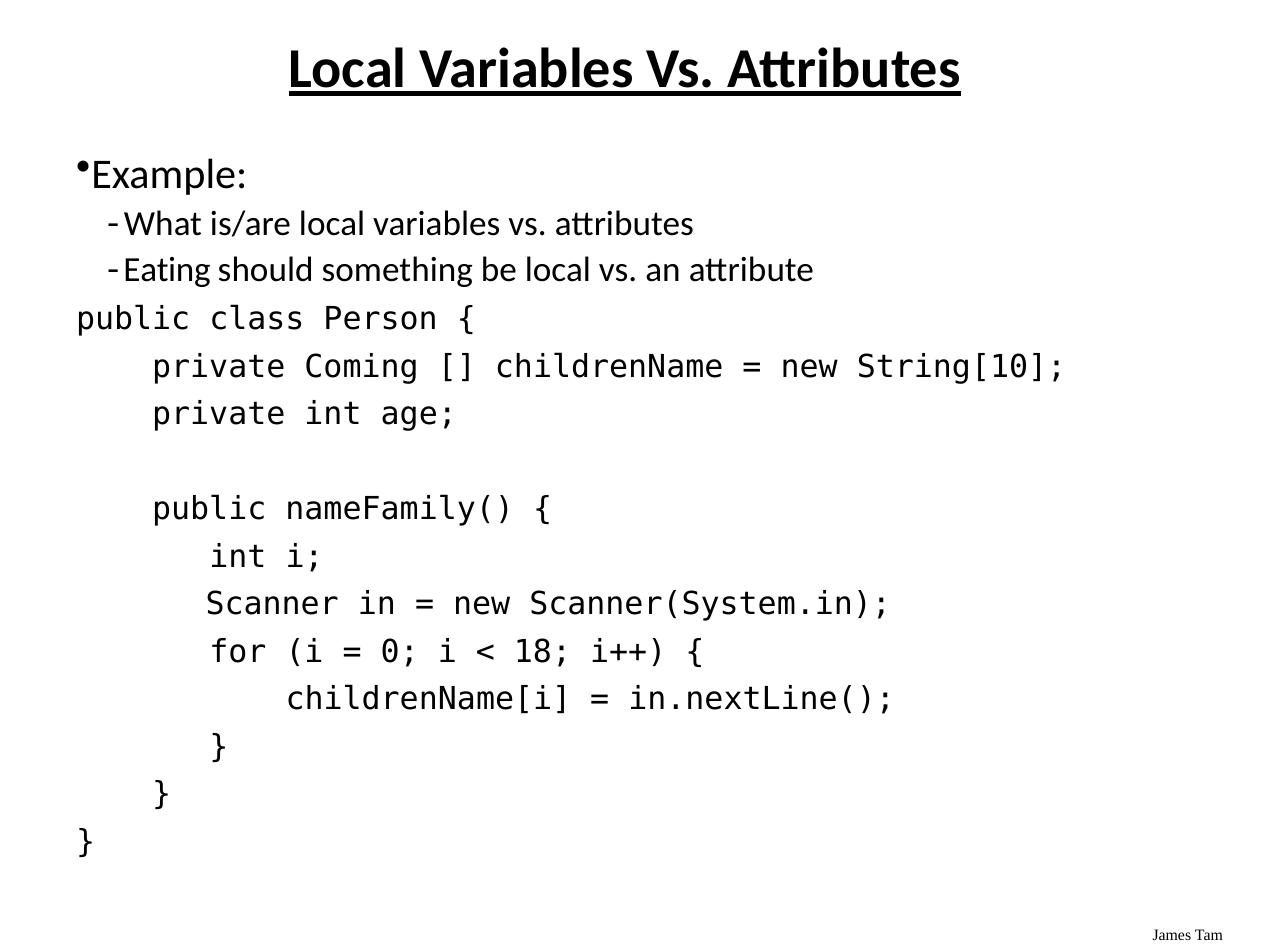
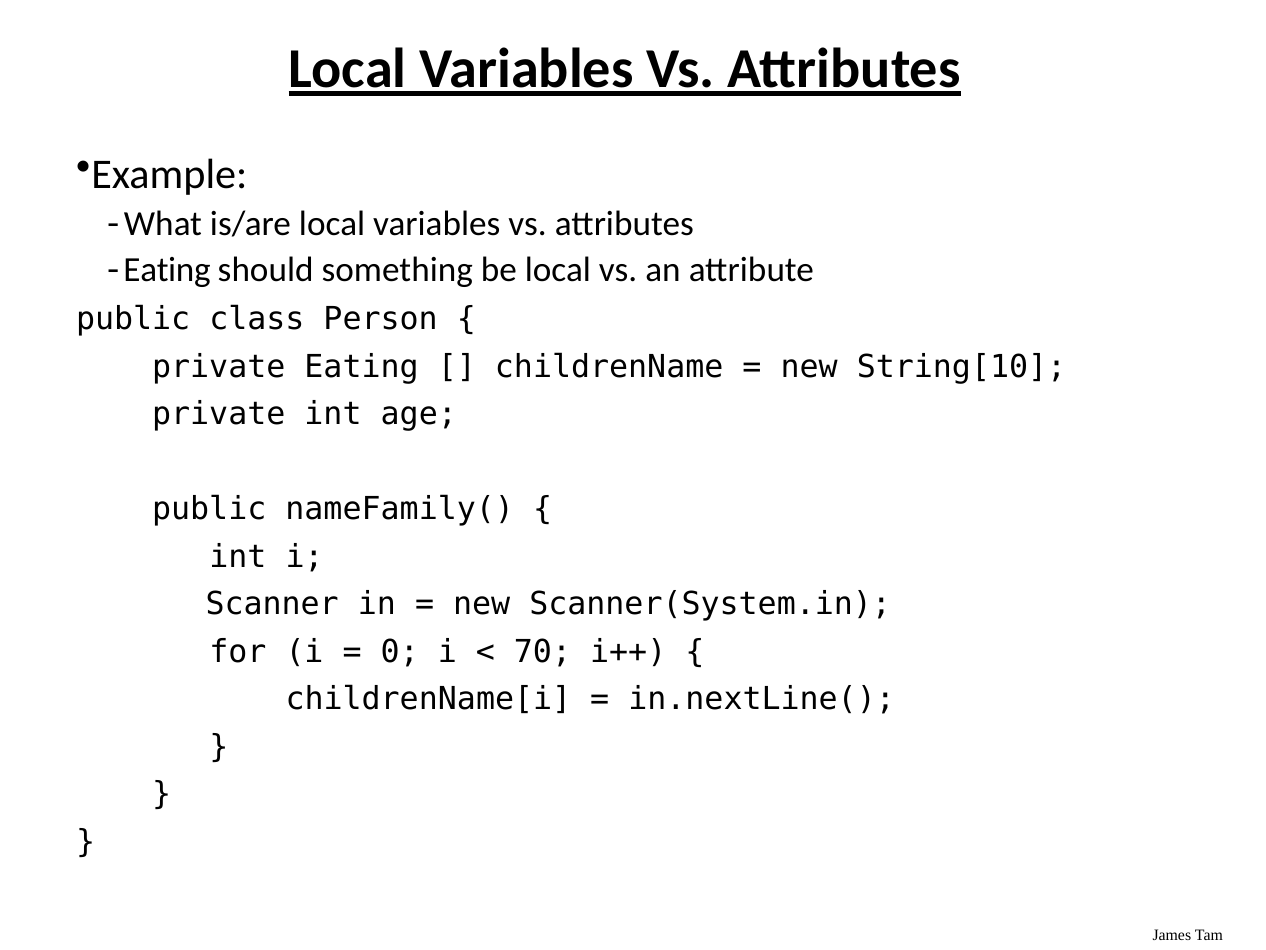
private Coming: Coming -> Eating (362, 366)
18: 18 -> 70 (543, 651)
